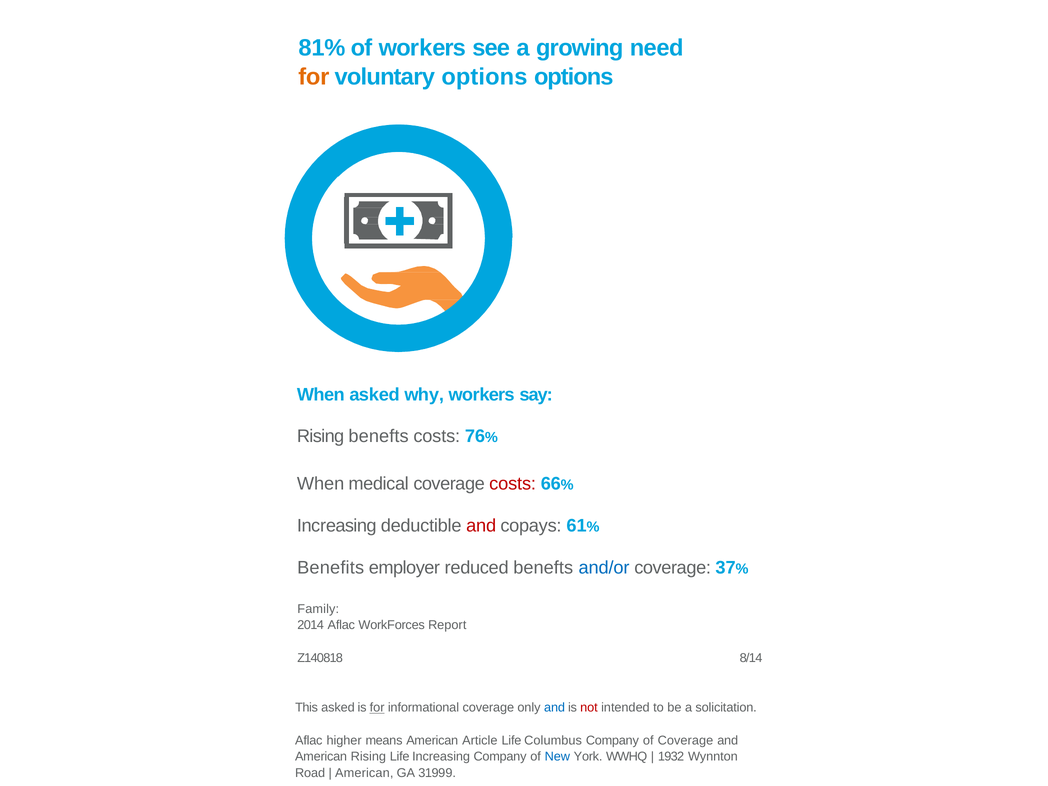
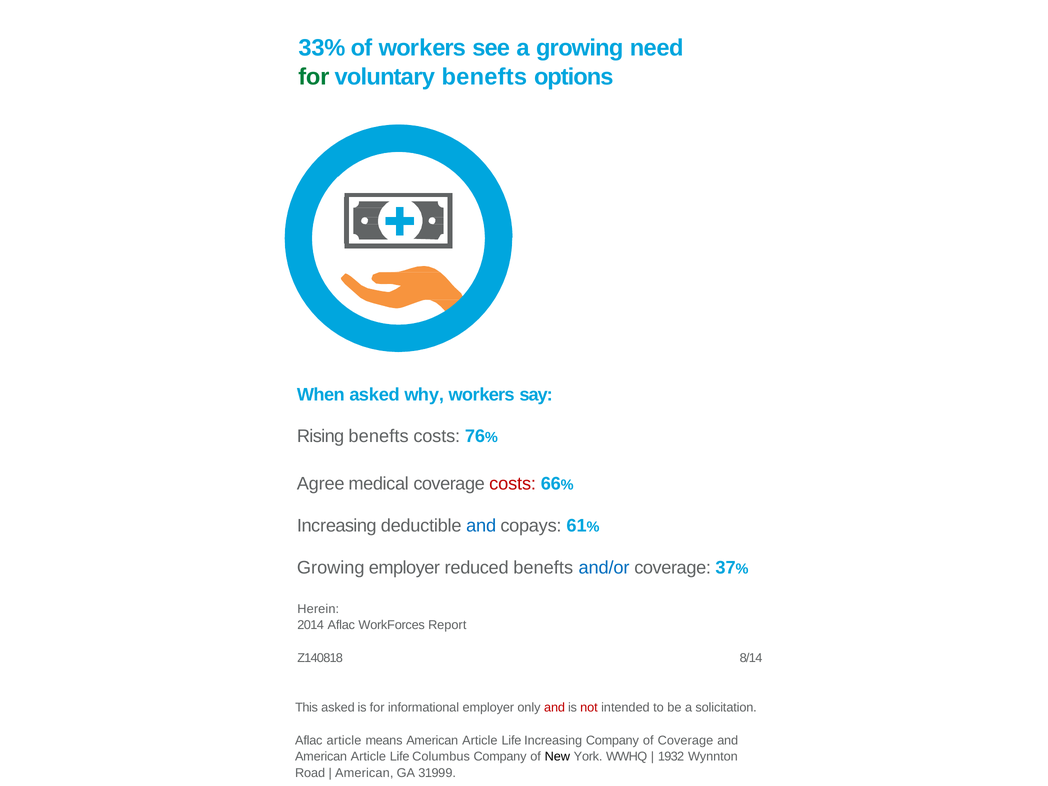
81%: 81% -> 33% (322, 48)
for colour: orange -> green (314, 77)
voluntary options: options -> benefts (484, 77)
When: When -> Agree (321, 484)
and colour: red -> blue (481, 526)
Benefits: Benefits -> Growing (331, 568)
Family: Family -> Herein (318, 609)
for underline: present -> none (377, 708)
informational coverage: coverage -> employer (488, 708)
and colour: blue -> red (555, 708)
Aflac higher: higher -> article (344, 740)
Life Columbus: Columbus -> Increasing (553, 740)
Rising: Rising -> Article (368, 757)
Life Increasing: Increasing -> Columbus (441, 757)
New colour: blue -> black (557, 757)
